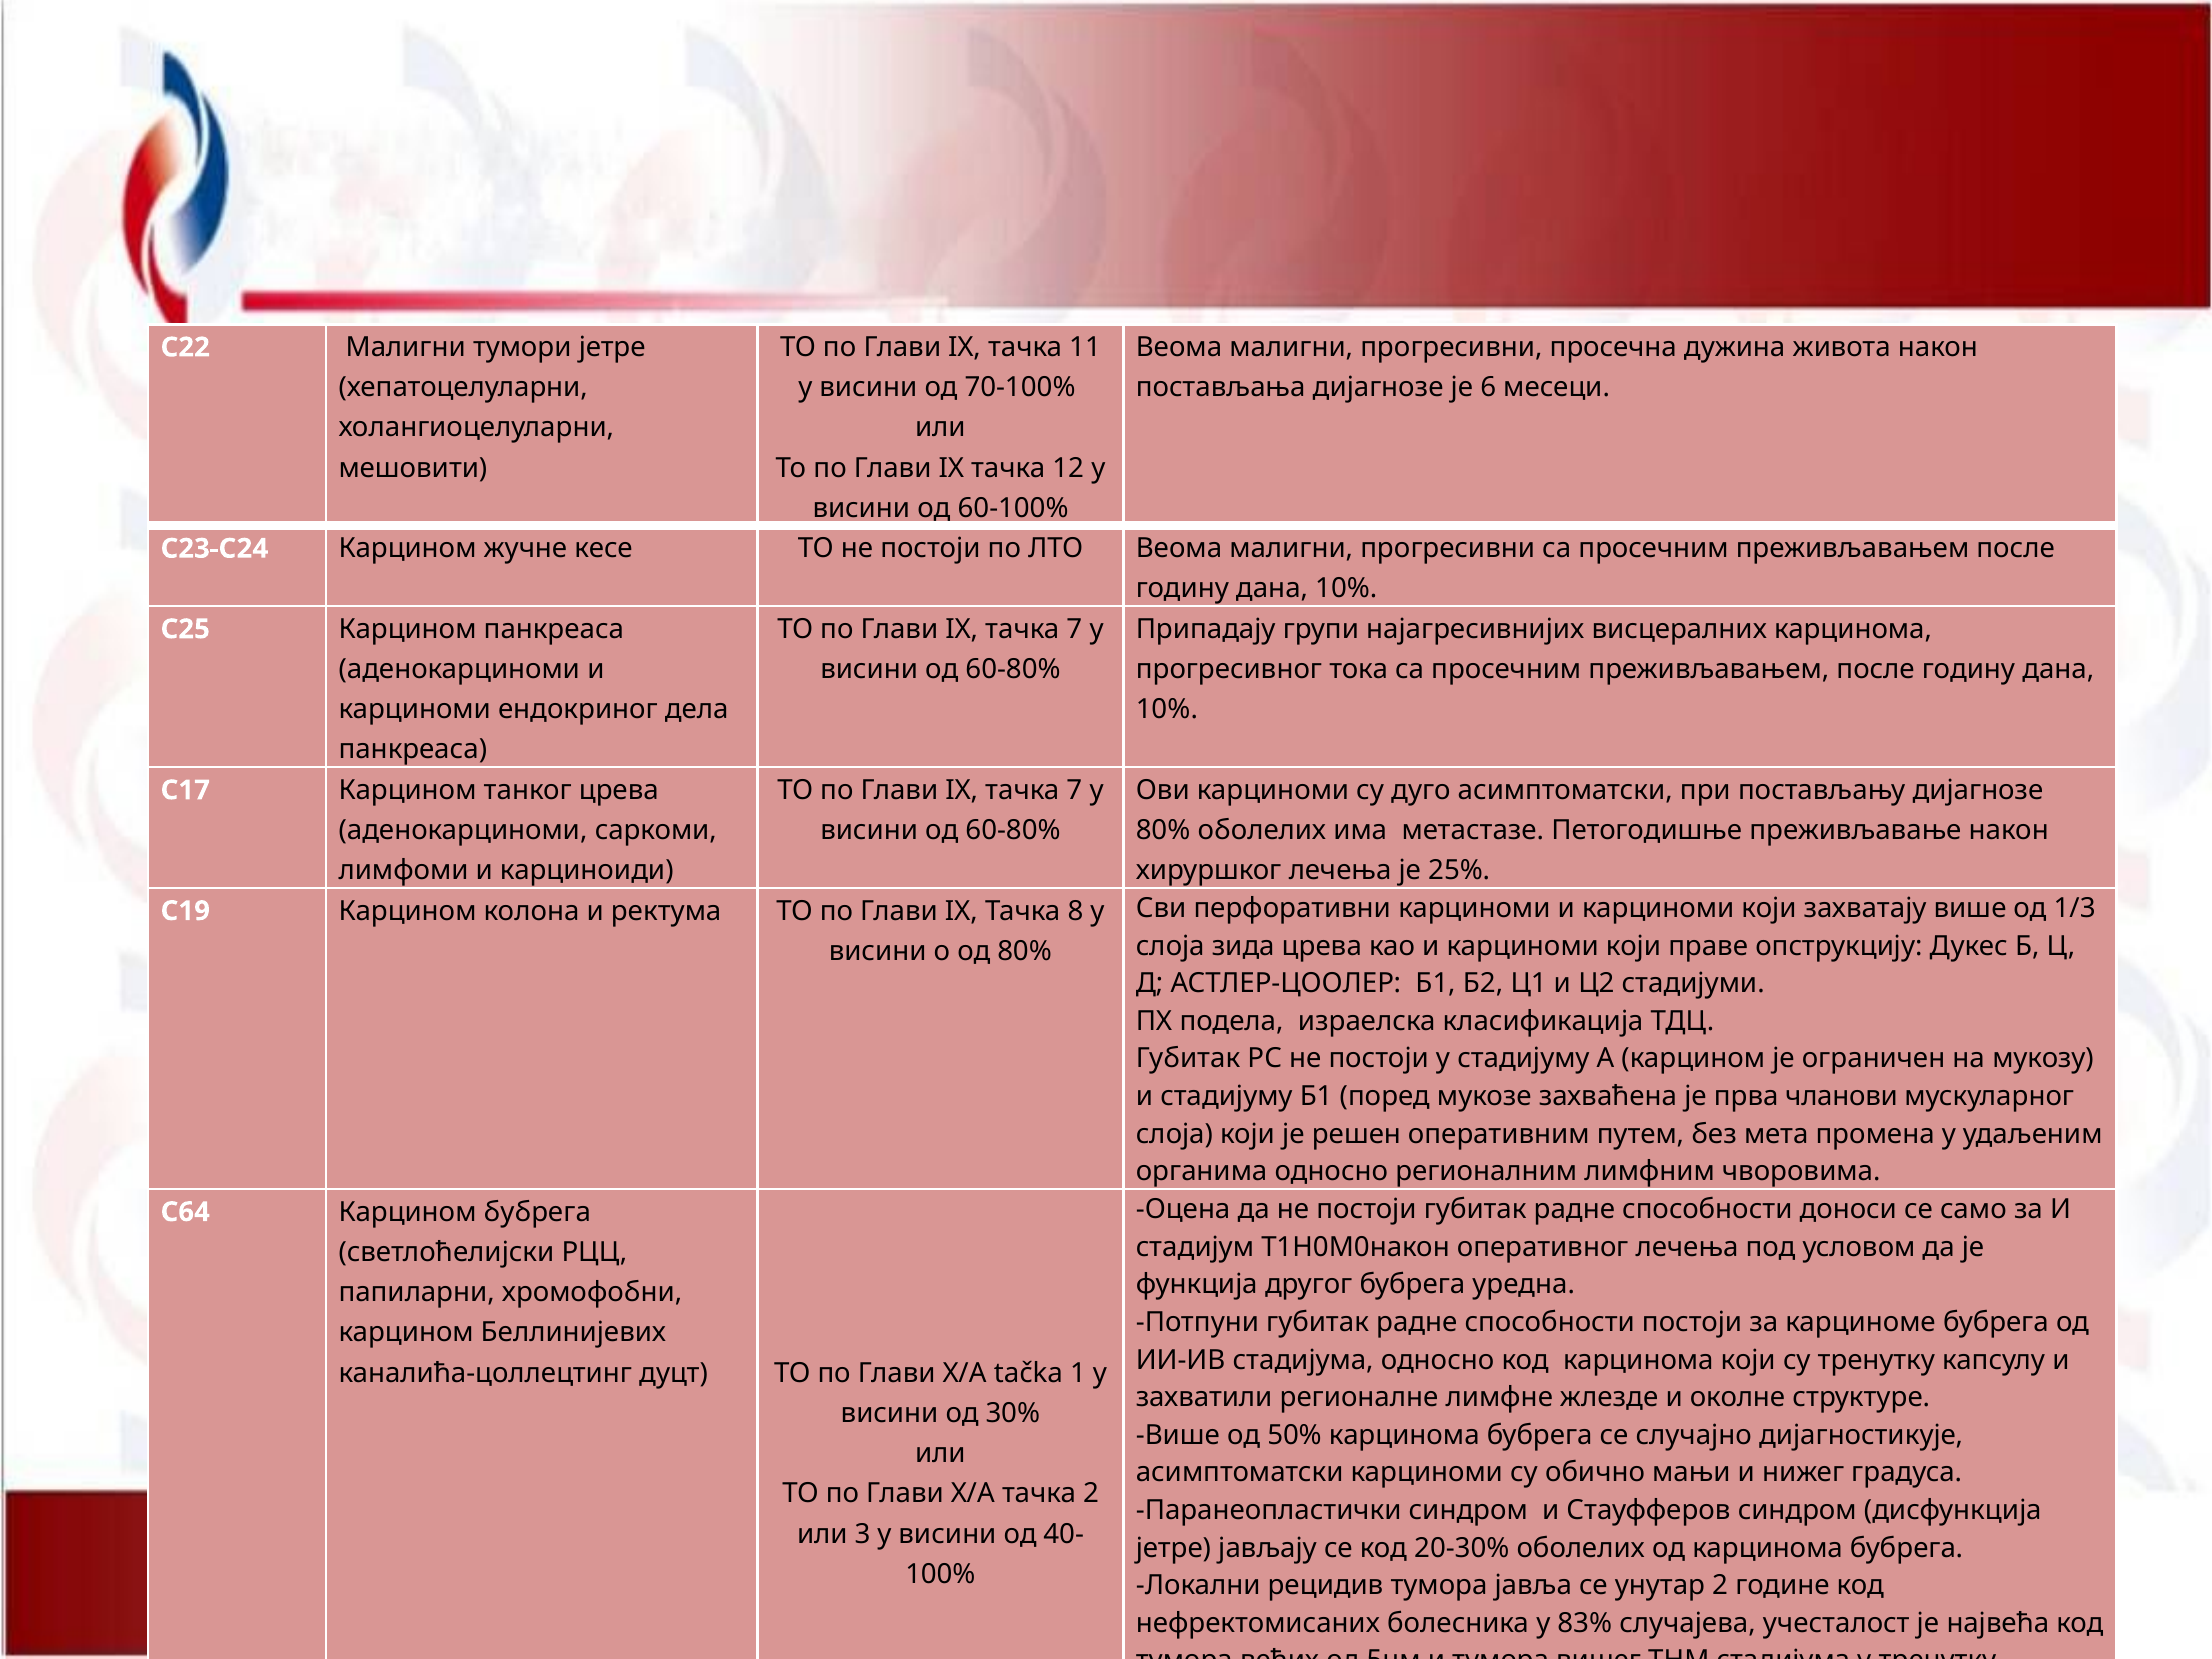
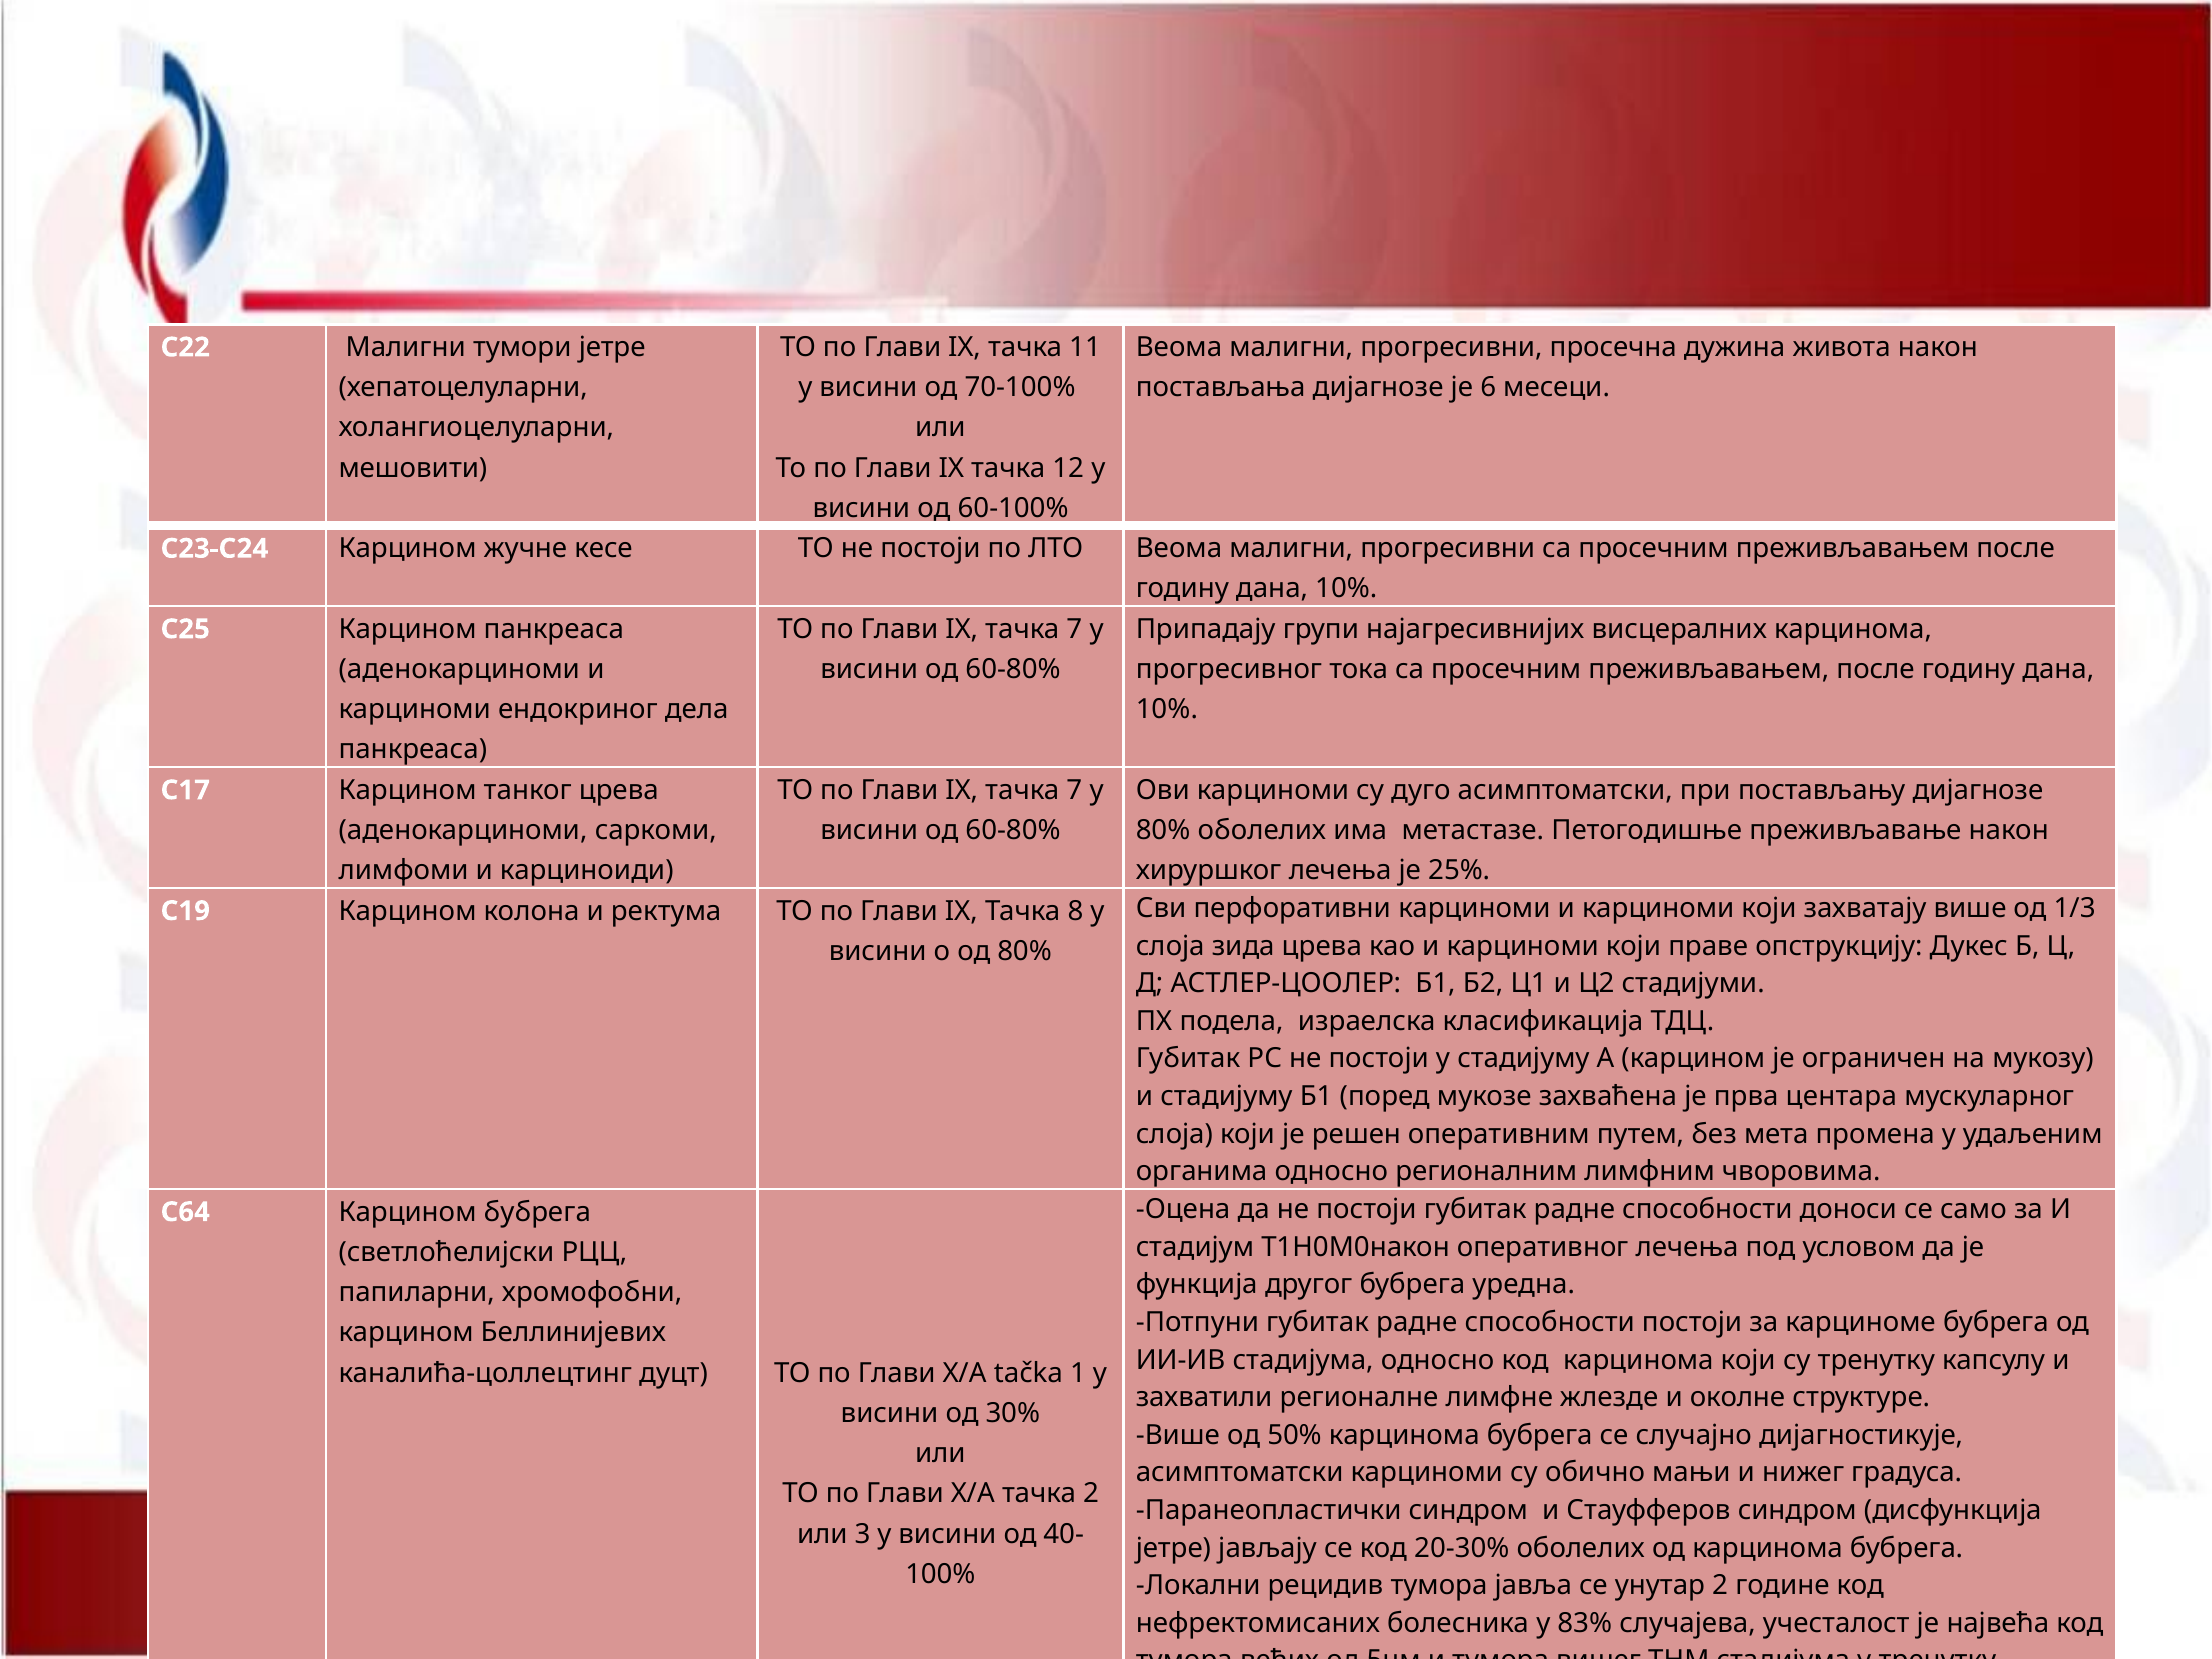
чланови: чланови -> центара (1841, 1096)
